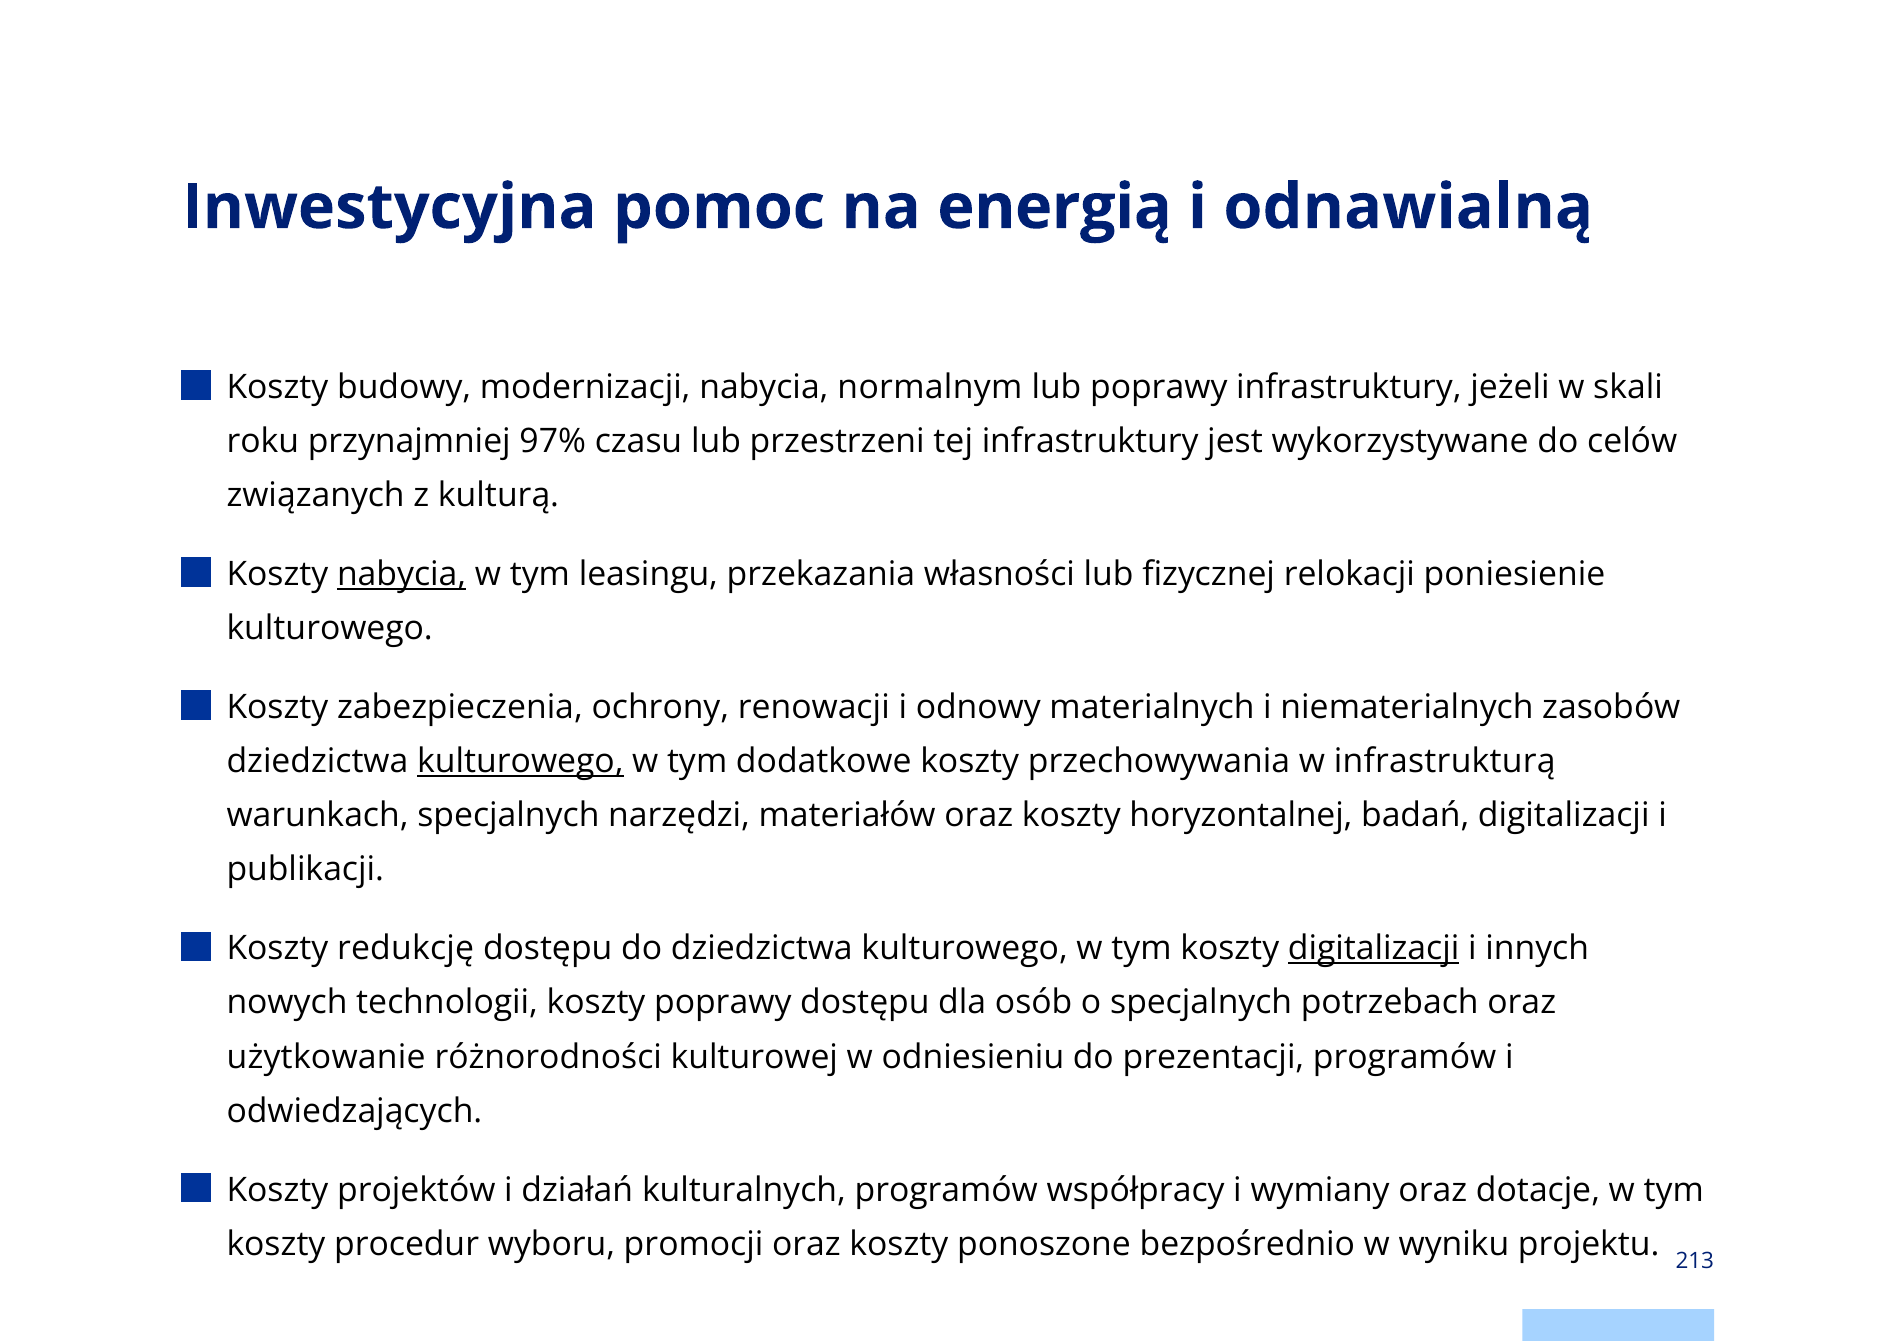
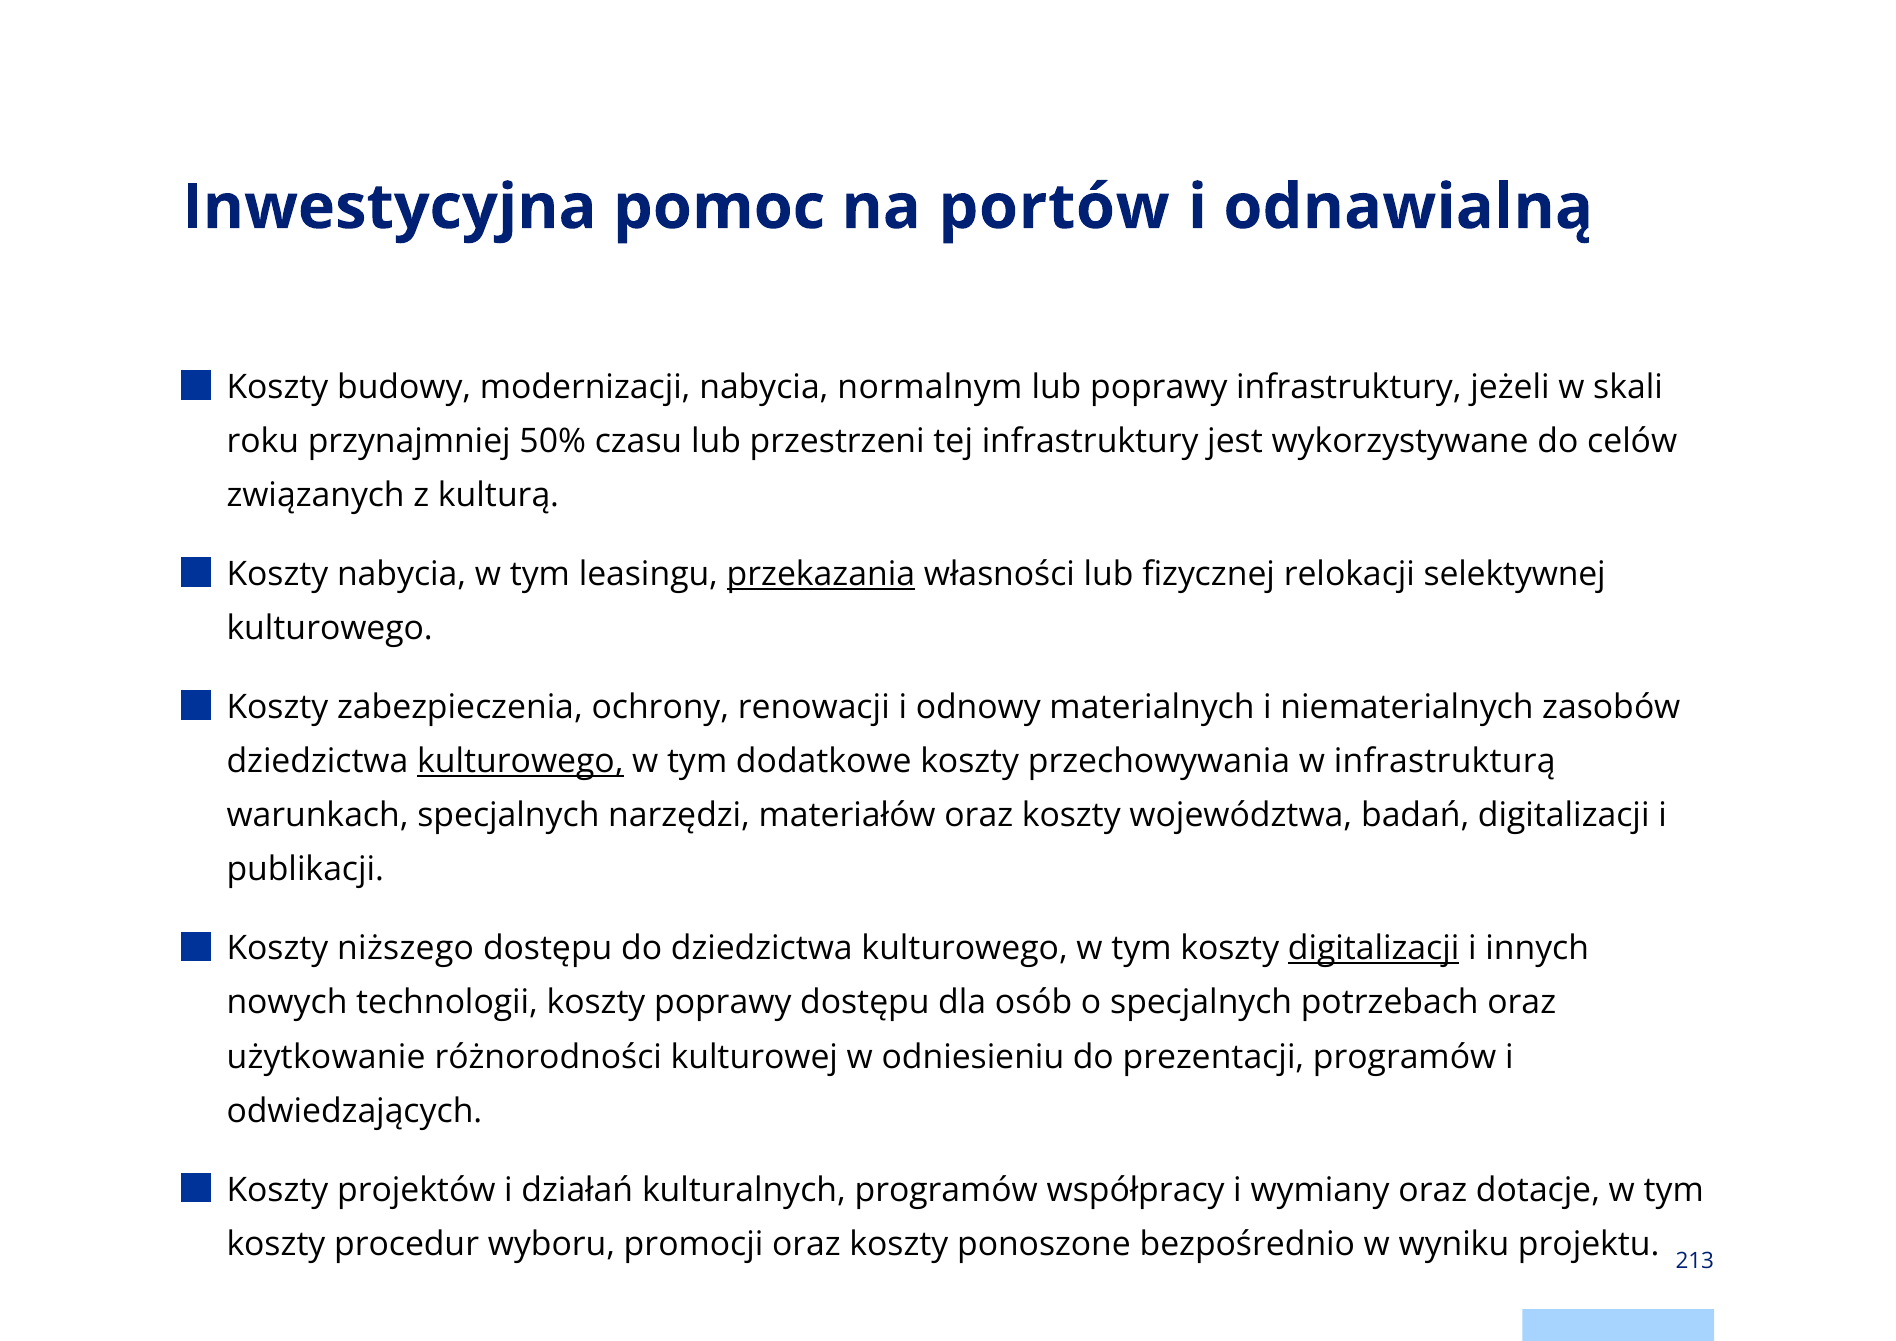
energią: energią -> portów (1054, 207)
97%: 97% -> 50% (553, 441)
nabycia underline: present -> none (402, 574)
przekazania underline: none -> present (821, 574)
poniesienie: poniesienie -> selektywnej (1515, 574)
horyzontalnej: horyzontalnej -> województwa (1241, 815)
redukcję: redukcję -> niższego (406, 948)
